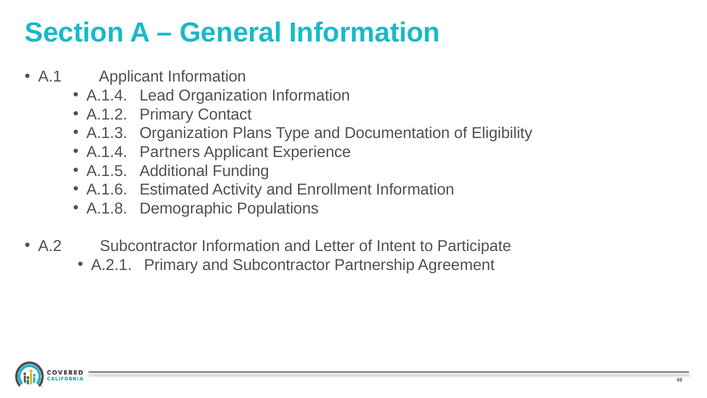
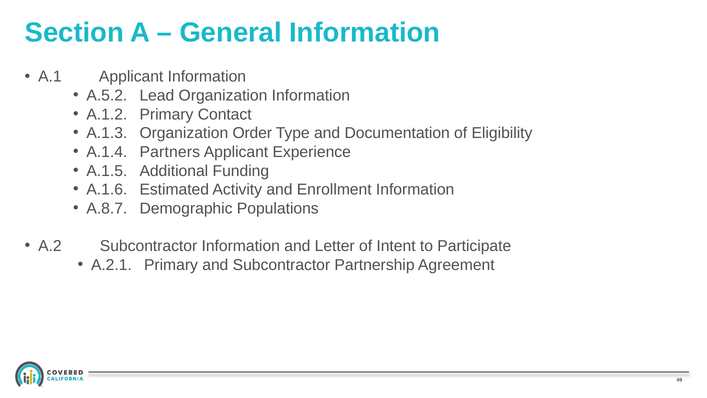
A.1.4: A.1.4 -> A.5.2 (107, 95)
Plans: Plans -> Order (252, 133)
A.1.8: A.1.8 -> A.8.7 (107, 208)
